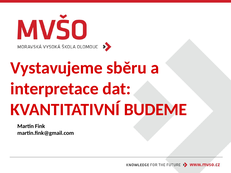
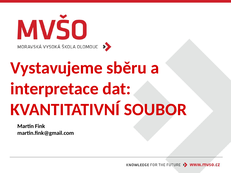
BUDEME: BUDEME -> SOUBOR (155, 110)
